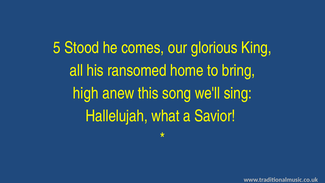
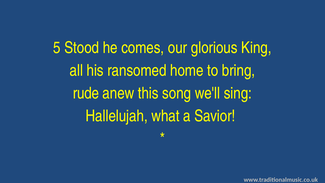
high: high -> rude (86, 93)
